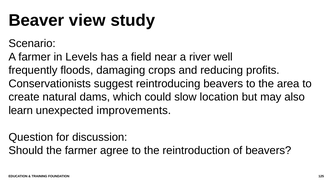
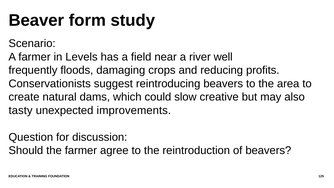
view: view -> form (87, 20)
location: location -> creative (219, 97)
learn: learn -> tasty (21, 110)
